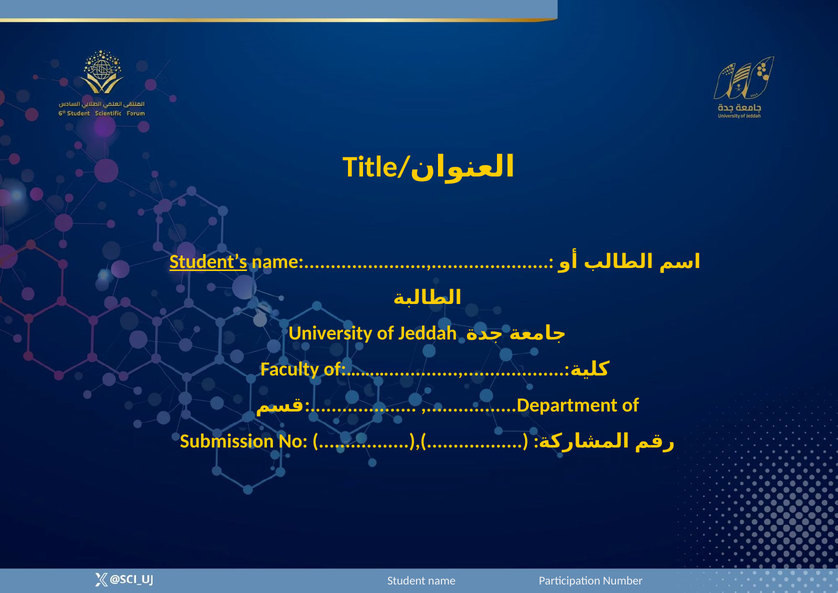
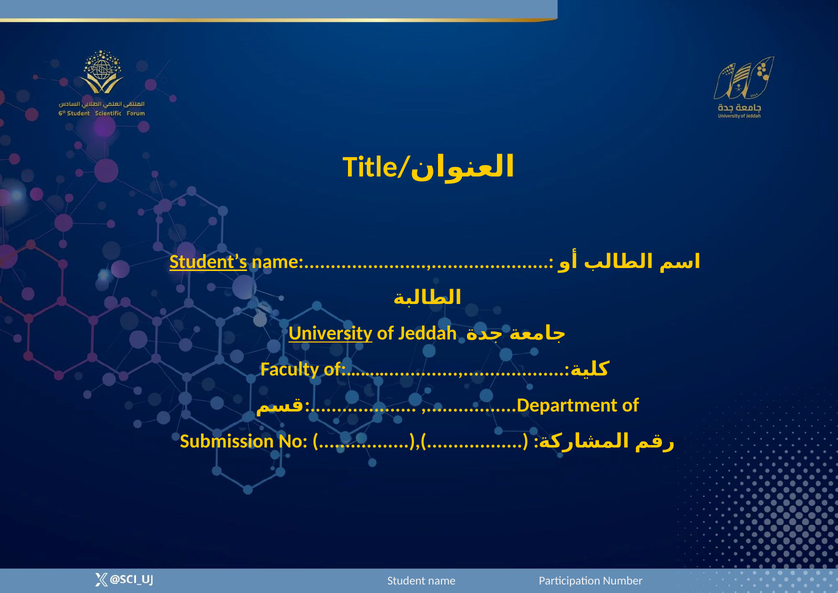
University underline: none -> present (330, 333)
